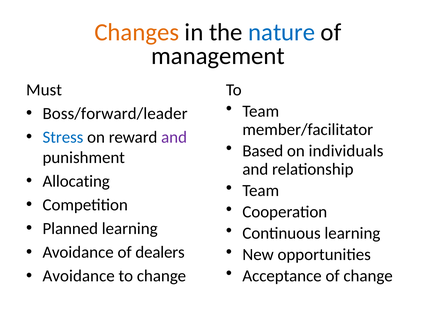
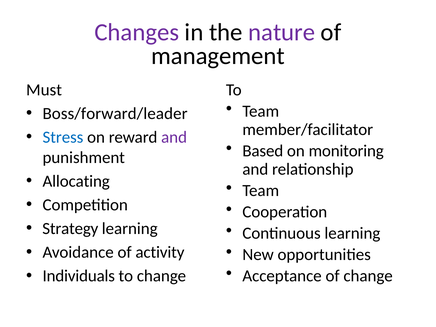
Changes colour: orange -> purple (137, 32)
nature colour: blue -> purple (282, 32)
individuals: individuals -> monitoring (346, 151)
Planned: Planned -> Strategy (70, 229)
dealers: dealers -> activity (160, 252)
Avoidance: Avoidance -> Individuals (79, 276)
